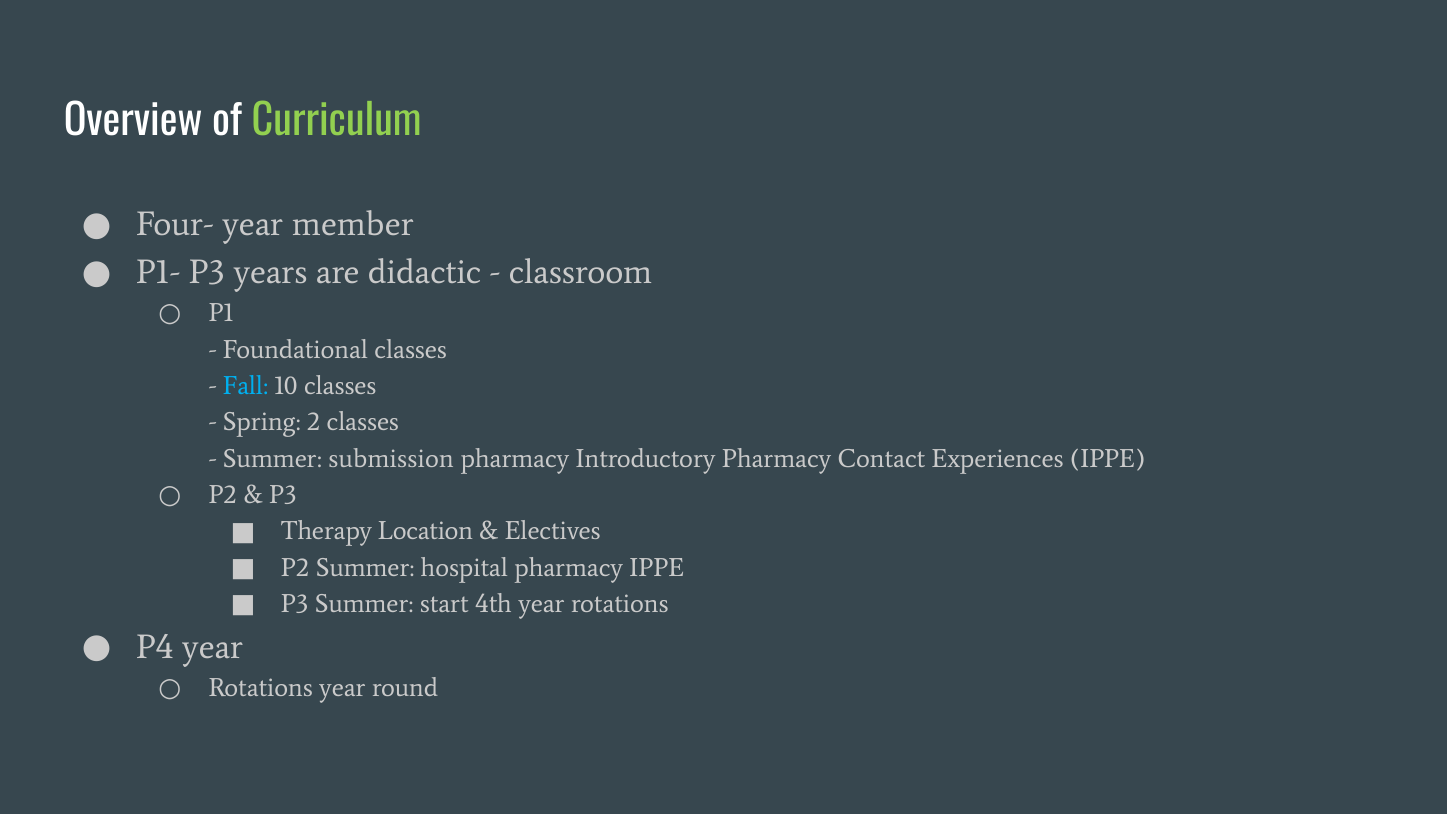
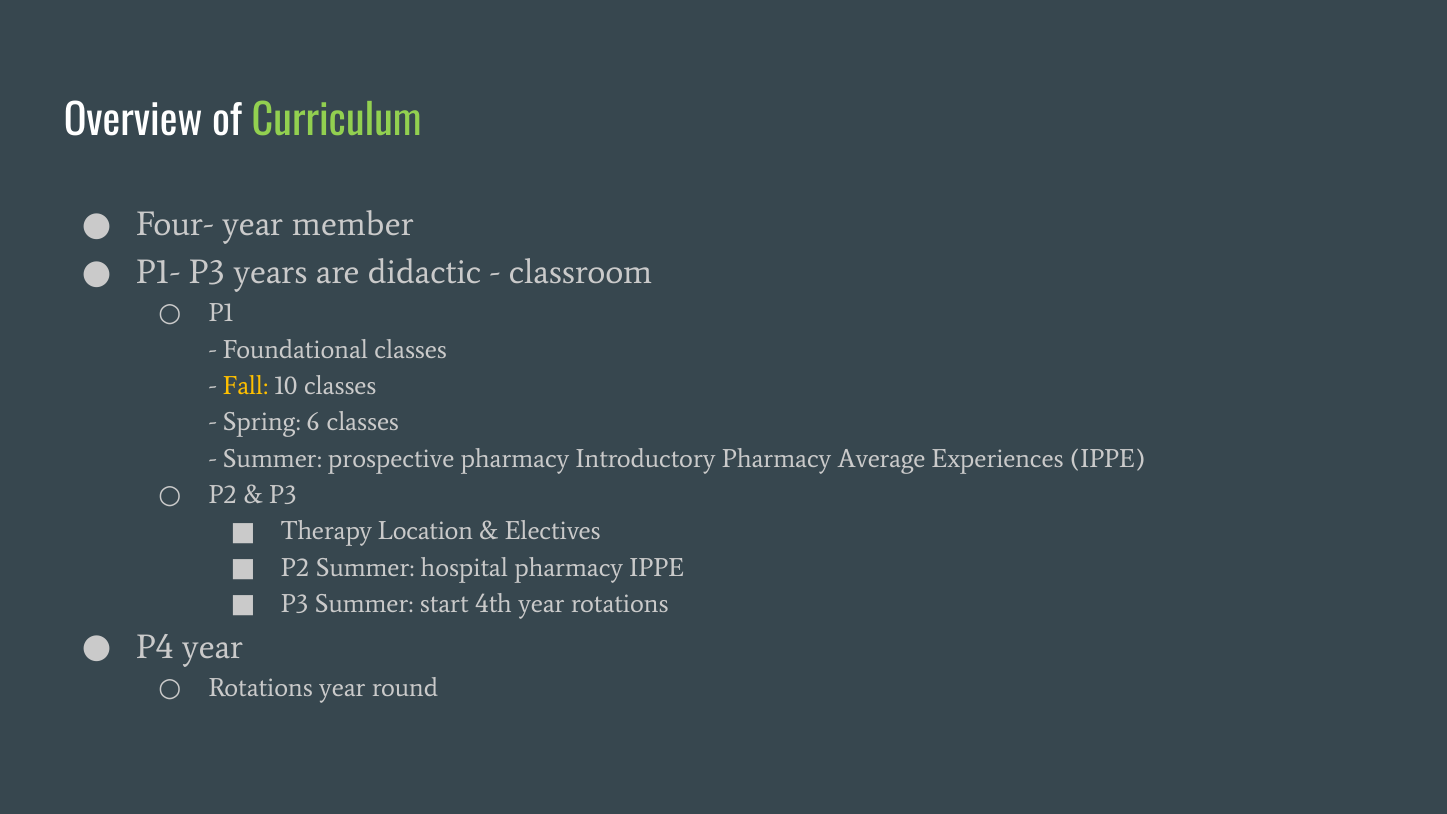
Fall colour: light blue -> yellow (245, 386)
2: 2 -> 6 (313, 422)
submission: submission -> prospective (391, 459)
Contact: Contact -> Average (882, 459)
